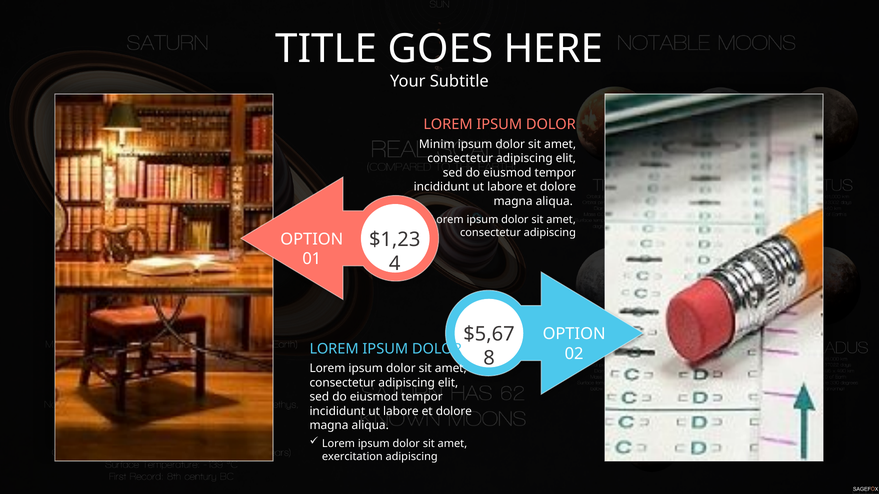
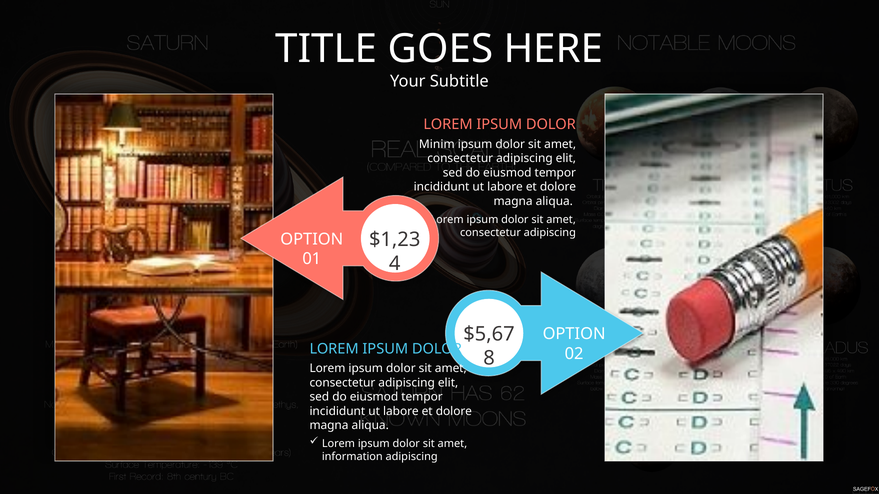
exercitation: exercitation -> information (352, 457)
